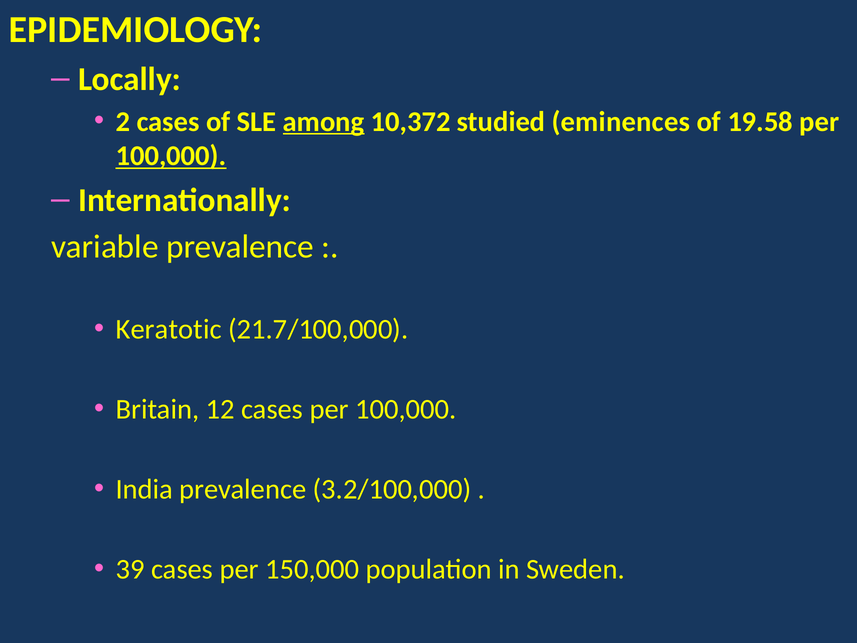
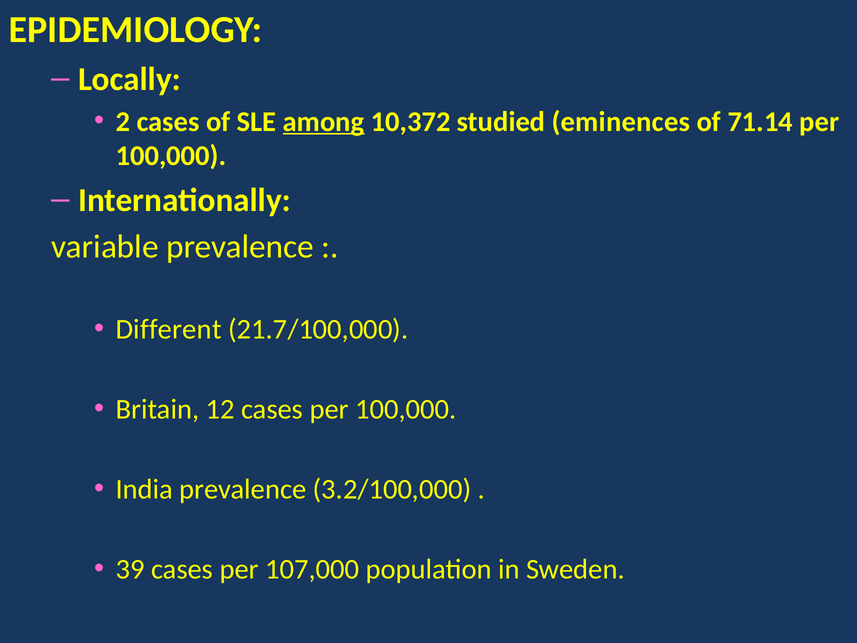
19.58: 19.58 -> 71.14 (760, 122)
100,000 underline: present -> none (171, 156)
Keratotic: Keratotic -> Different (169, 329)
150,000: 150,000 -> 107,000 (312, 569)
